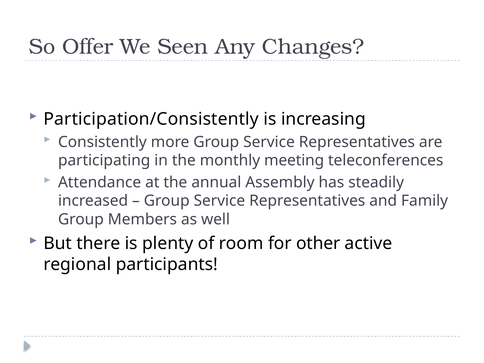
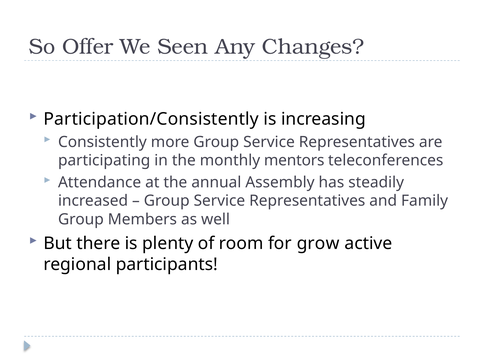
meeting: meeting -> mentors (294, 160)
other: other -> grow (318, 243)
